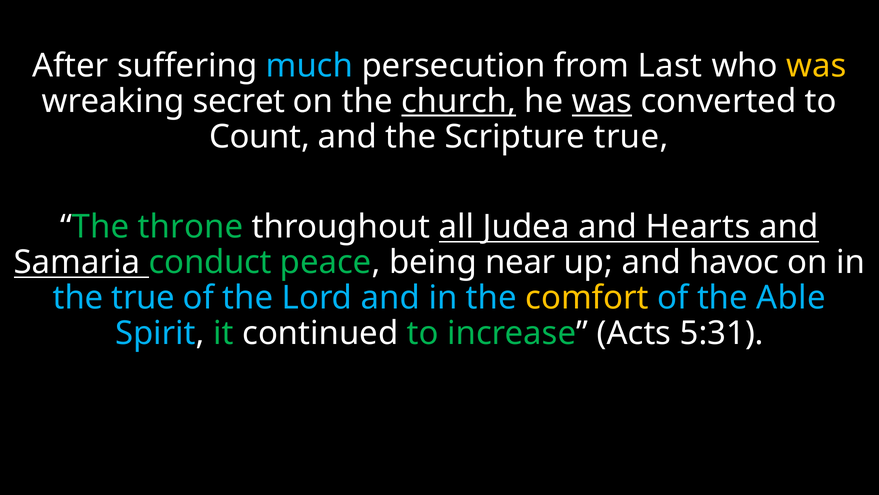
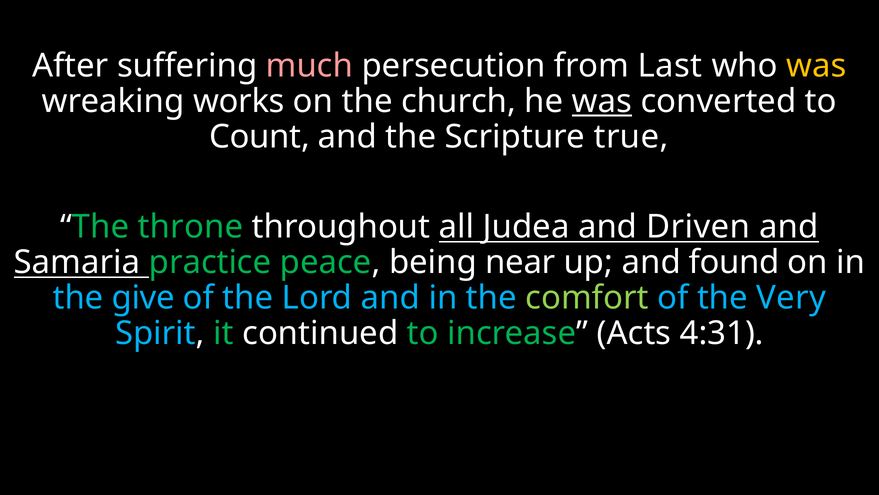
much colour: light blue -> pink (309, 66)
secret: secret -> works (239, 101)
church underline: present -> none (459, 101)
Hearts: Hearts -> Driven (698, 226)
conduct: conduct -> practice (210, 262)
havoc: havoc -> found (734, 262)
the true: true -> give (143, 298)
comfort colour: yellow -> light green (587, 298)
Able: Able -> Very (791, 298)
5:31: 5:31 -> 4:31 (722, 333)
